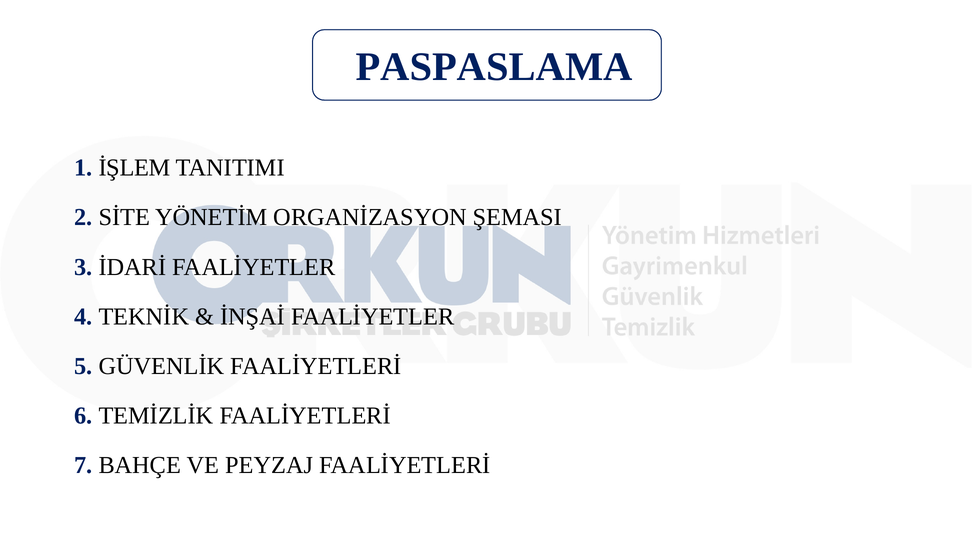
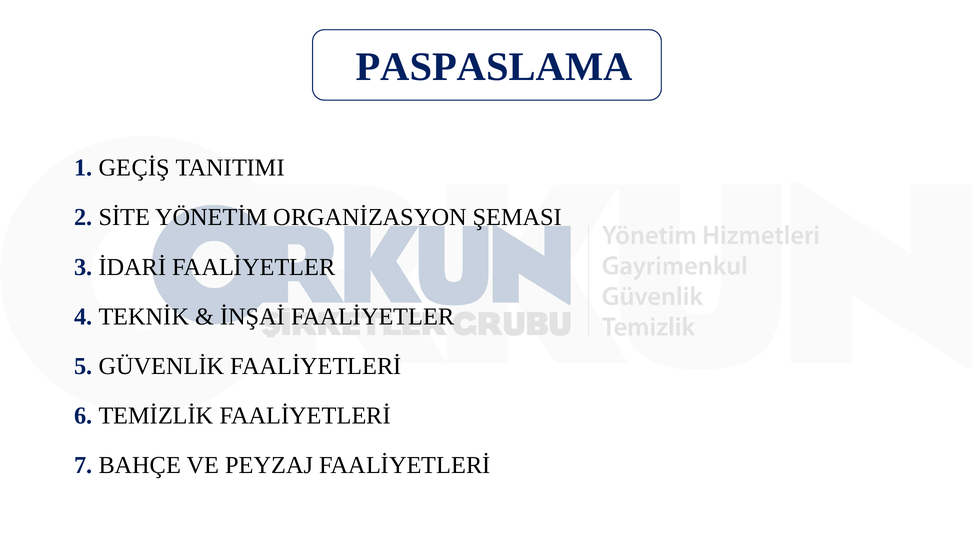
İŞLEM: İŞLEM -> GEÇİŞ (134, 168)
